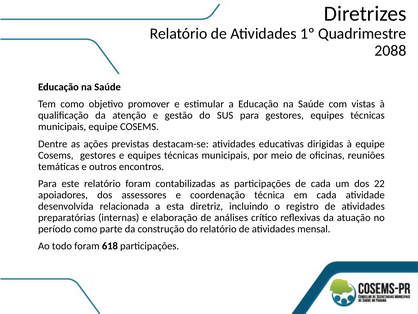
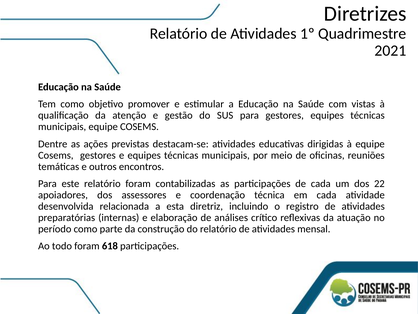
2088: 2088 -> 2021 (391, 51)
